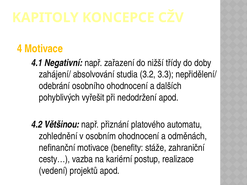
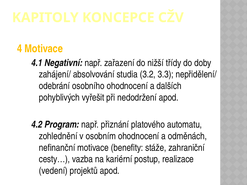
Většinou: Většinou -> Program (62, 125)
